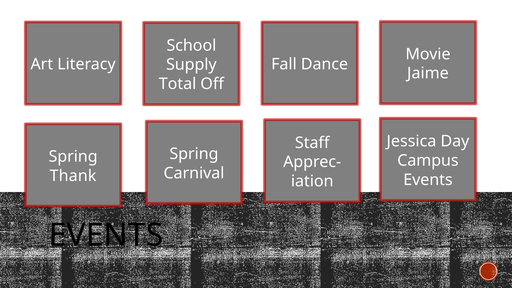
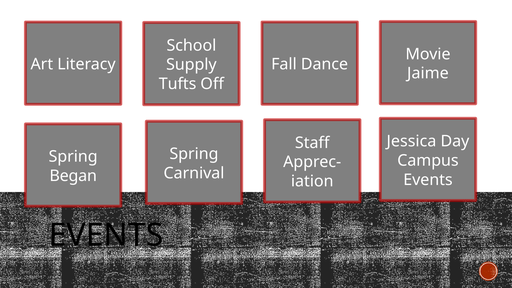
Total: Total -> Tufts (178, 84)
Thank: Thank -> Began (73, 176)
